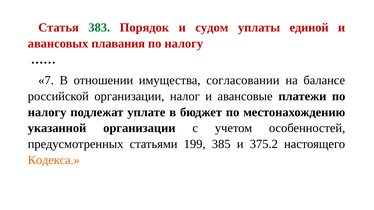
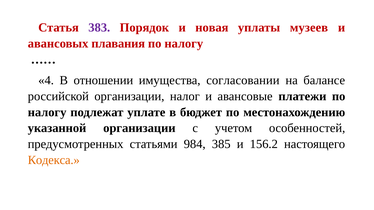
383 colour: green -> purple (99, 28)
судом: судом -> новая (212, 28)
единой: единой -> музеев (309, 28)
7: 7 -> 4 (46, 80)
199: 199 -> 984 (195, 144)
375.2: 375.2 -> 156.2 (264, 144)
